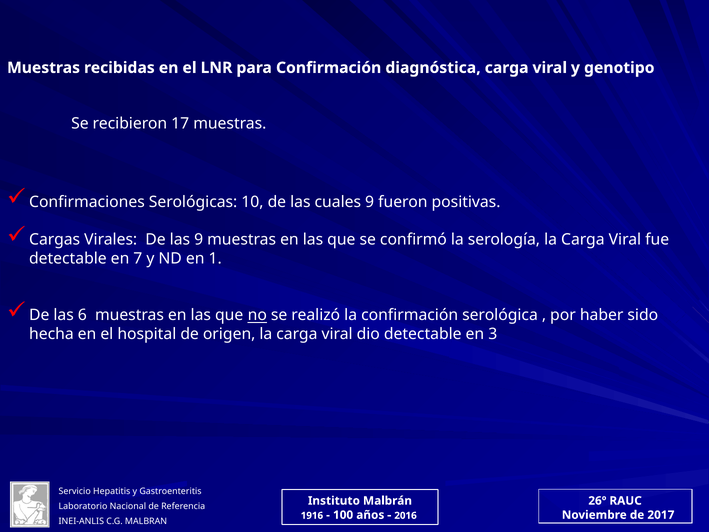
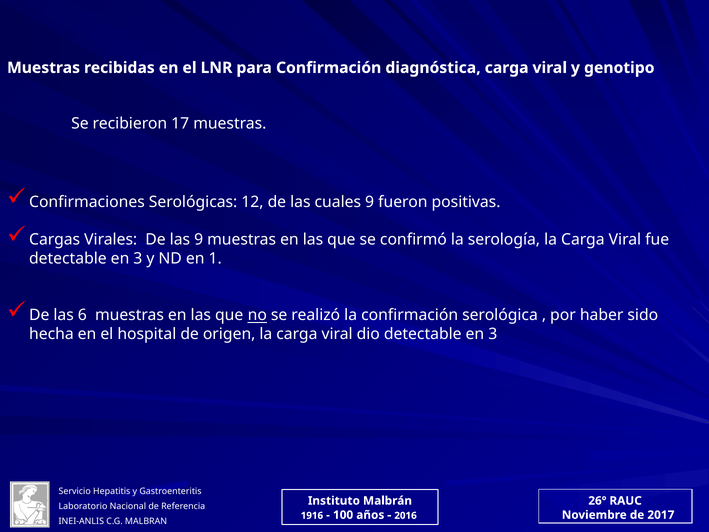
10: 10 -> 12 (252, 202)
7: 7 -> 3 (138, 258)
